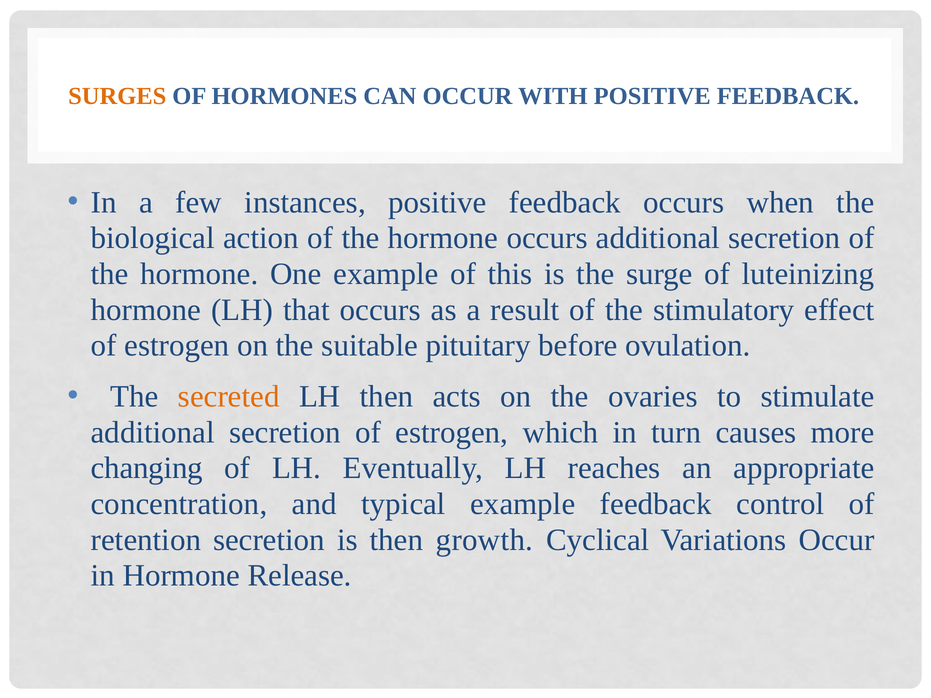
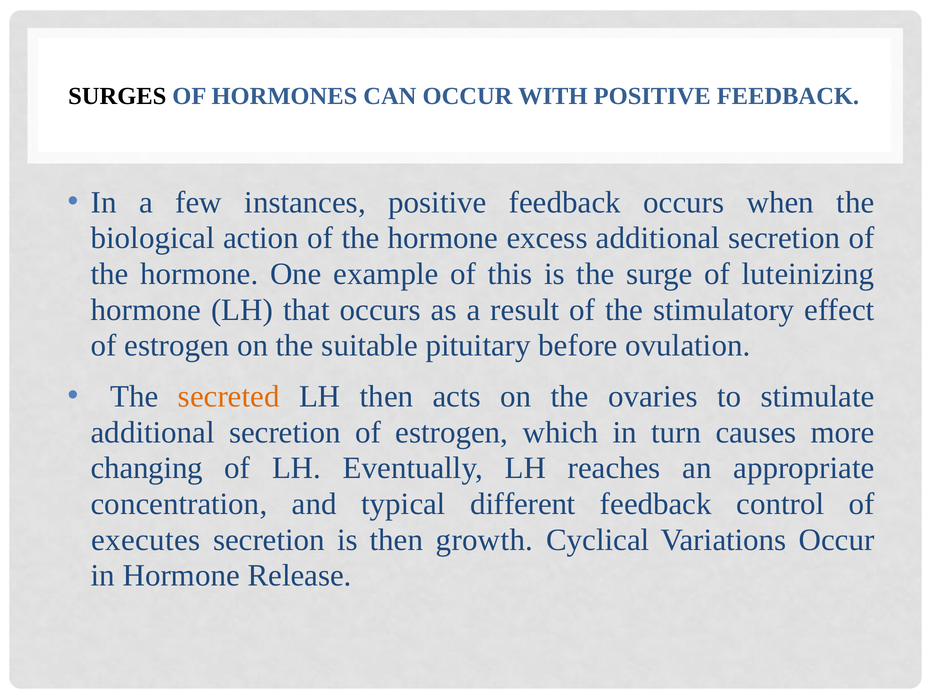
SURGES colour: orange -> black (117, 96)
hormone occurs: occurs -> excess (547, 238)
typical example: example -> different (523, 504)
retention: retention -> executes (146, 540)
